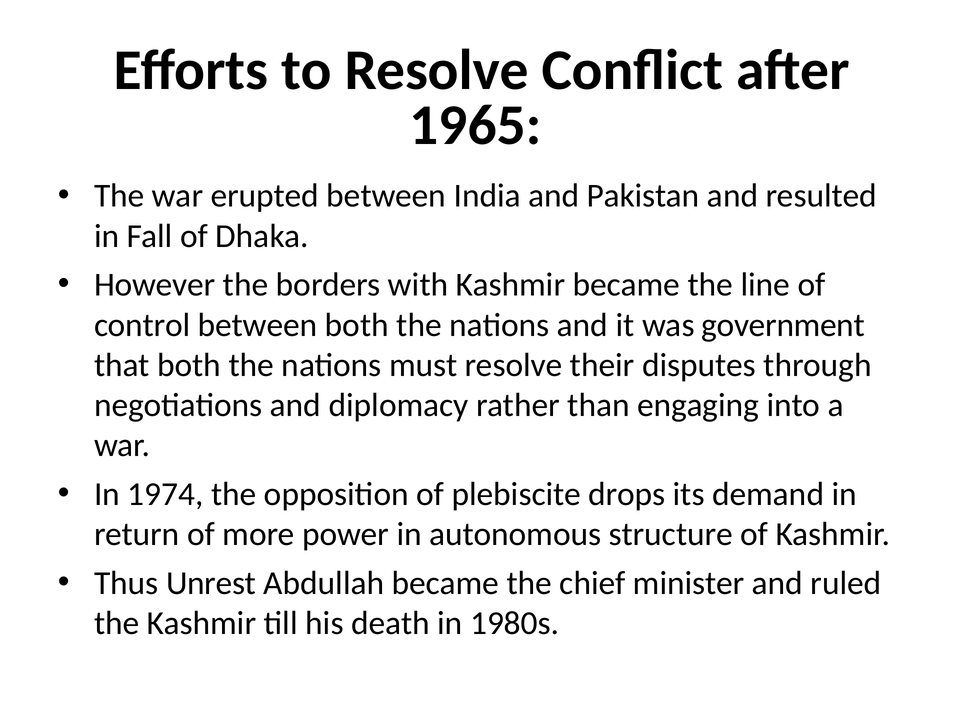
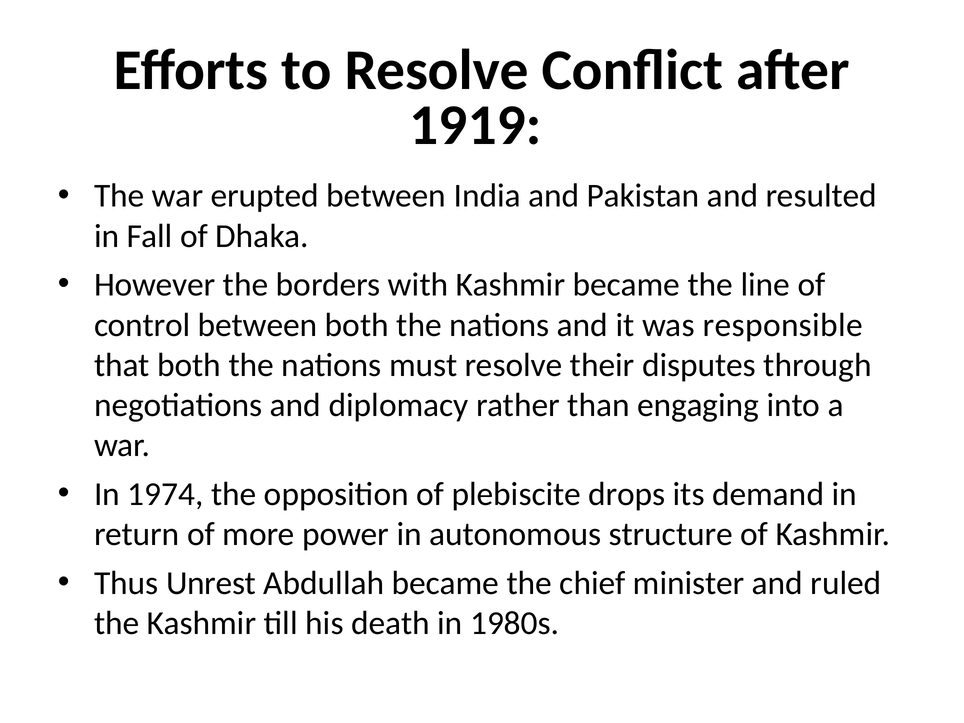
1965: 1965 -> 1919 (475, 125)
government: government -> responsible (783, 325)
